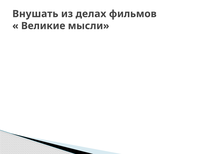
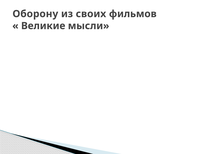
Внушать: Внушать -> Оборону (35, 14)
делах: делах -> своих (91, 14)
